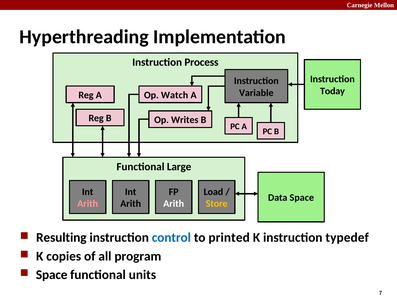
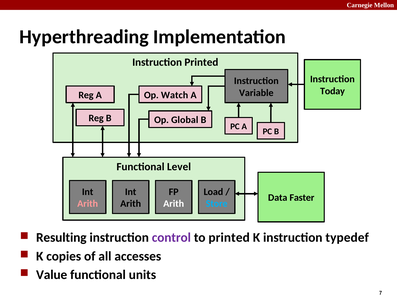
Instruction Process: Process -> Printed (201, 62)
Writes: Writes -> Global (185, 120)
Large: Large -> Level (179, 166)
Data Space: Space -> Faster (302, 198)
Store colour: yellow -> light blue (217, 203)
control colour: blue -> purple (171, 237)
program: program -> accesses (138, 256)
Space: Space -> Value (52, 274)
